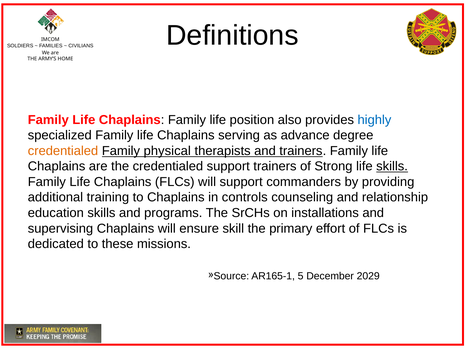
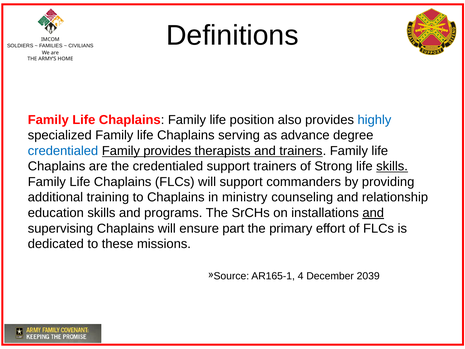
credentialed colour: orange -> blue (63, 151)
Family physical: physical -> provides (167, 151)
controls: controls -> ministry (245, 197)
and underline: none -> present (373, 213)
skill: skill -> part (233, 228)
5: 5 -> 4 (301, 276)
2029: 2029 -> 2039 (368, 276)
